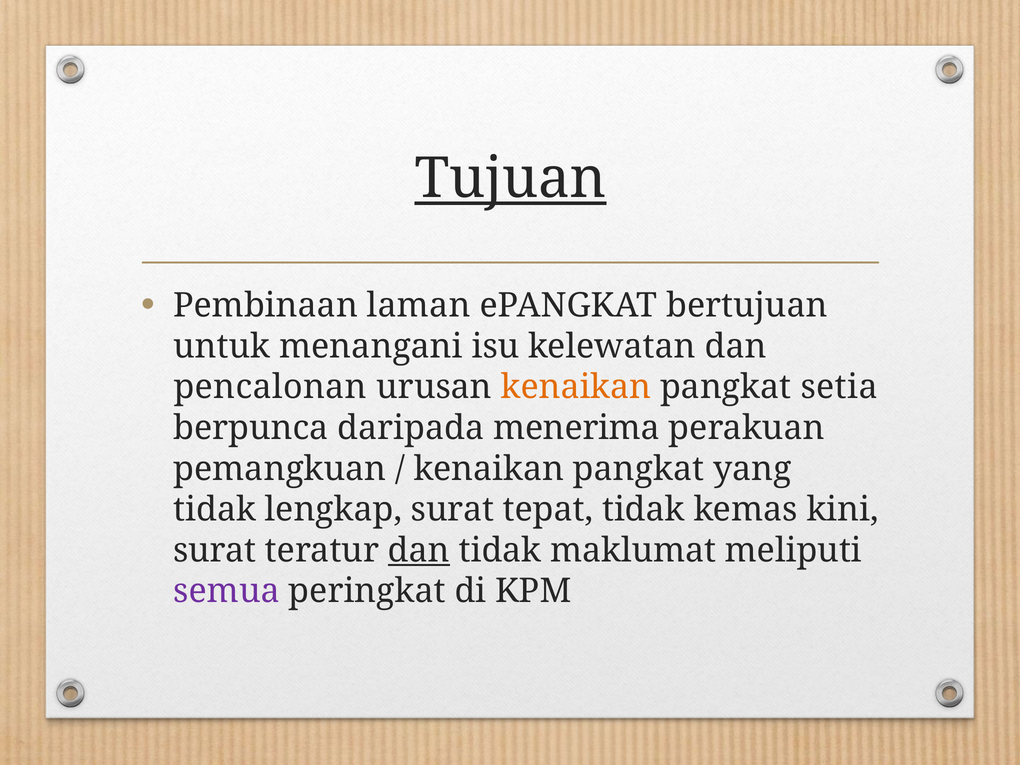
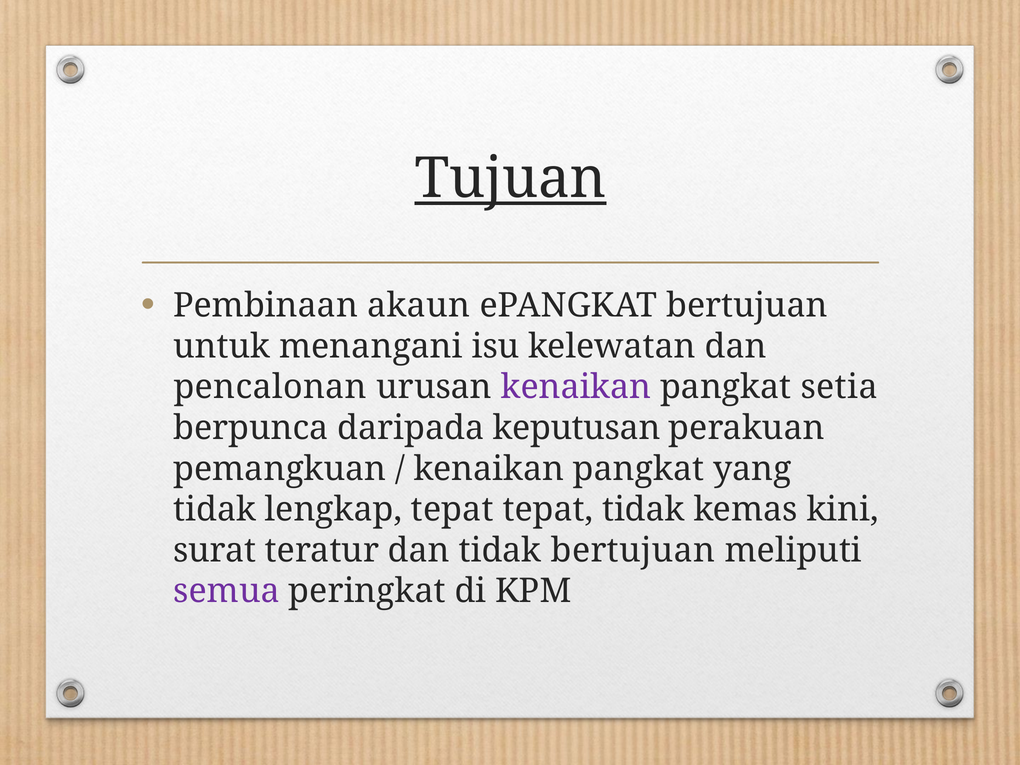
laman: laman -> akaun (419, 306)
kenaikan colour: orange -> purple (576, 387)
menerima: menerima -> keputusan (577, 428)
lengkap surat: surat -> tepat (452, 510)
dan underline: present -> none (419, 550)
tidak maklumat: maklumat -> bertujuan (633, 550)
